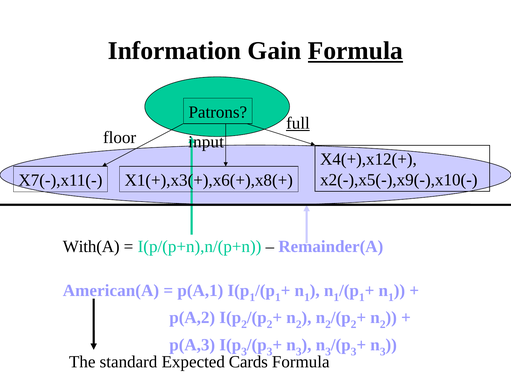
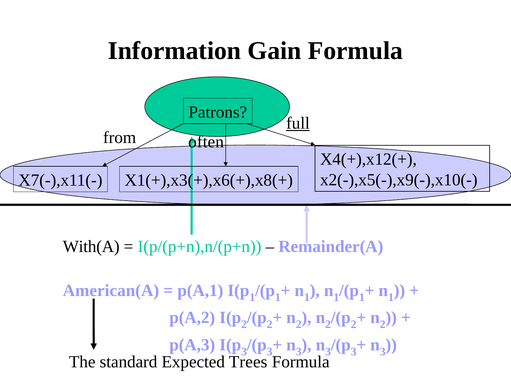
Formula underline: present -> none (355, 51)
floor: floor -> from (120, 137)
input: input -> often (206, 142)
Cards: Cards -> Trees (248, 361)
